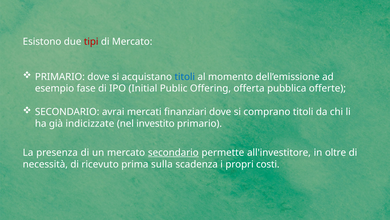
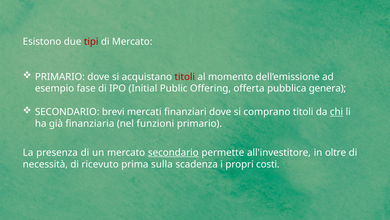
titoli colour: blue -> red (185, 77)
offerte: offerte -> genera (327, 88)
avrai: avrai -> brevi (113, 112)
chi underline: none -> present (337, 112)
indicizzate: indicizzate -> finanziaria (90, 123)
investito: investito -> funzioni (155, 123)
